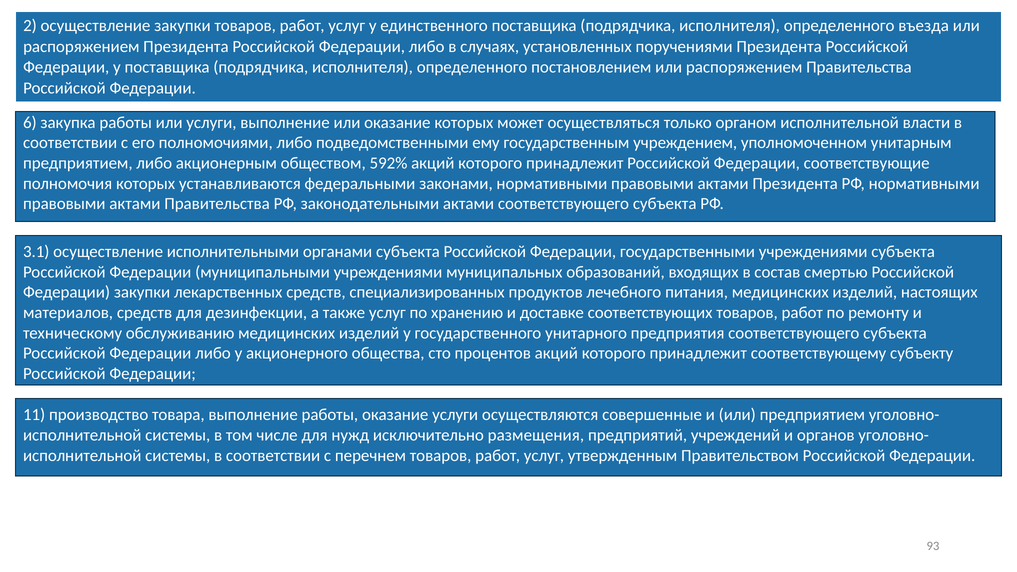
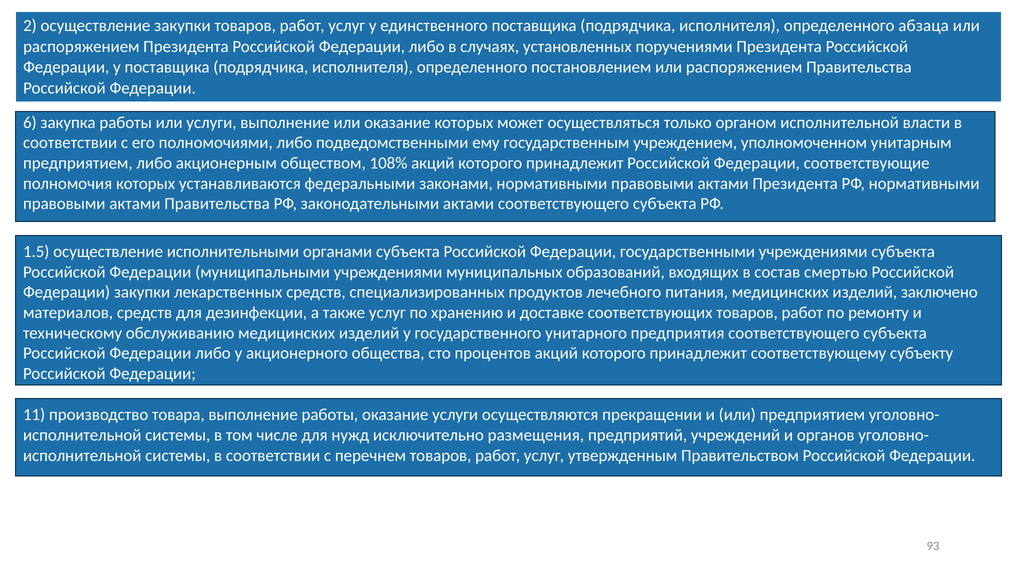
въезда: въезда -> абзаца (924, 26)
592%: 592% -> 108% (388, 163)
3.1: 3.1 -> 1.5 (36, 252)
настоящих: настоящих -> заключено (939, 292)
совершенные: совершенные -> прекращении (652, 415)
